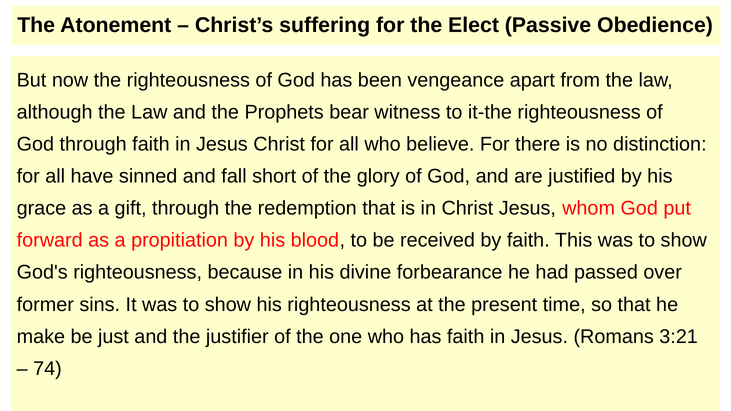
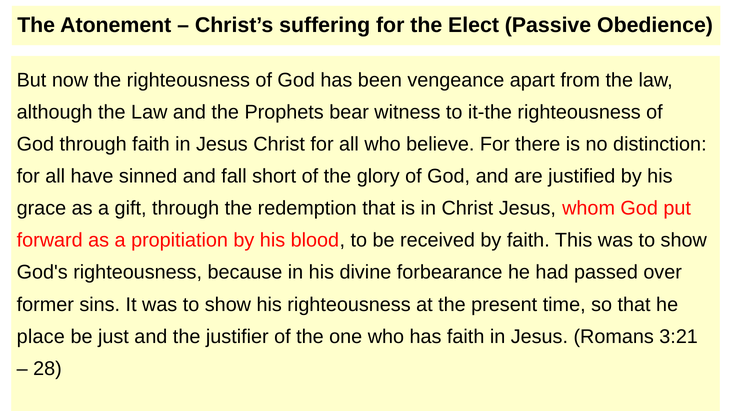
make: make -> place (41, 337)
74: 74 -> 28 (47, 369)
